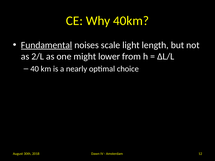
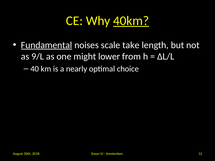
40km underline: none -> present (131, 21)
light: light -> take (131, 45)
2/L: 2/L -> 9/L (38, 57)
